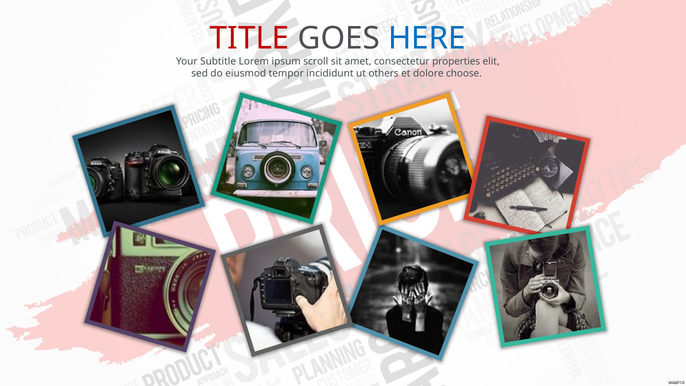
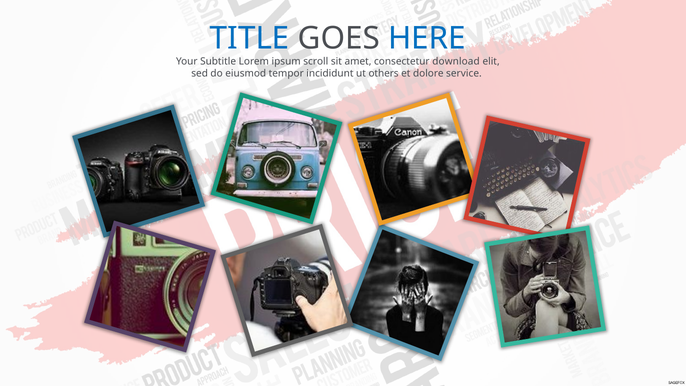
TITLE colour: red -> blue (250, 38)
properties: properties -> download (456, 61)
choose: choose -> service (464, 73)
